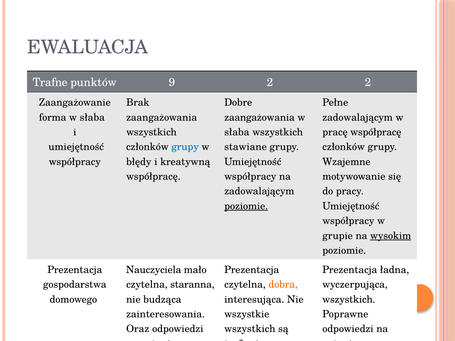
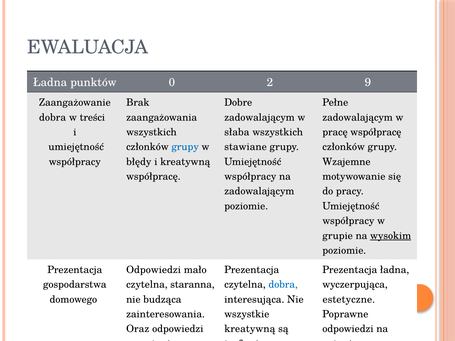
Trafne: Trafne -> Ładna (50, 82)
9: 9 -> 0 (172, 82)
2 2: 2 -> 9 (368, 82)
forma: forma -> dobra (53, 117)
słaba: słaba -> treści (92, 117)
zaangażowania: zaangażowania -> zadowalającym (259, 117)
poziomie underline: present -> none (246, 206)
Nauczyciela: Nauczyciela -> Odpowiedzi (154, 270)
dobra colour: orange -> blue (283, 285)
wszystkich: wszystkich -> estetyczne (349, 300)
wszystkich: wszystkich -> kreatywną (250, 329)
